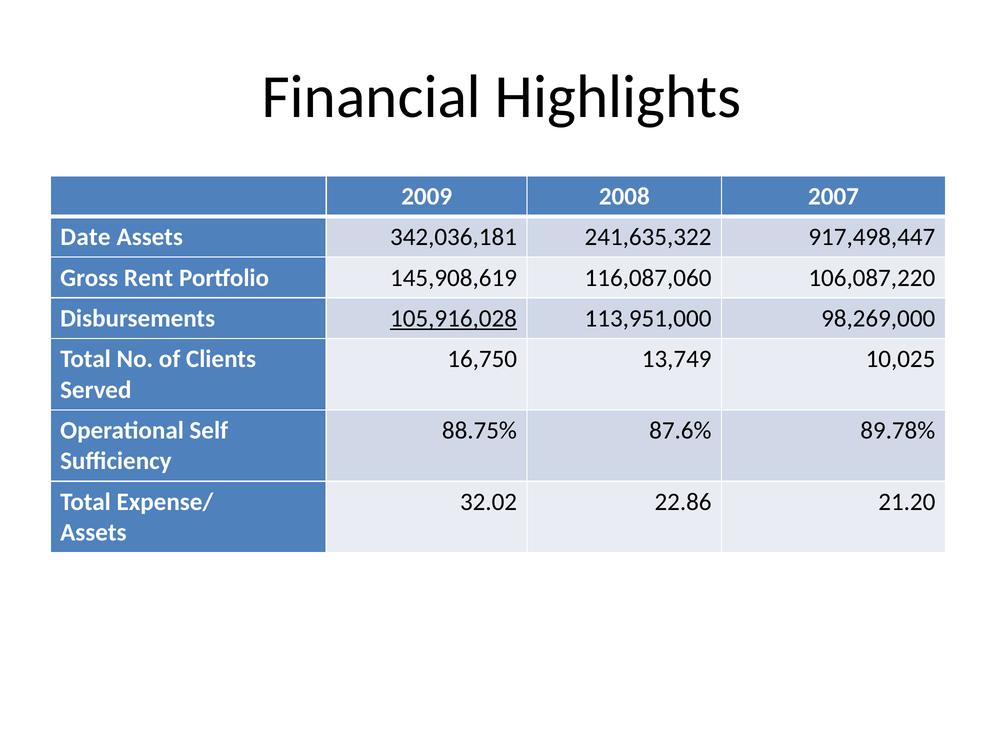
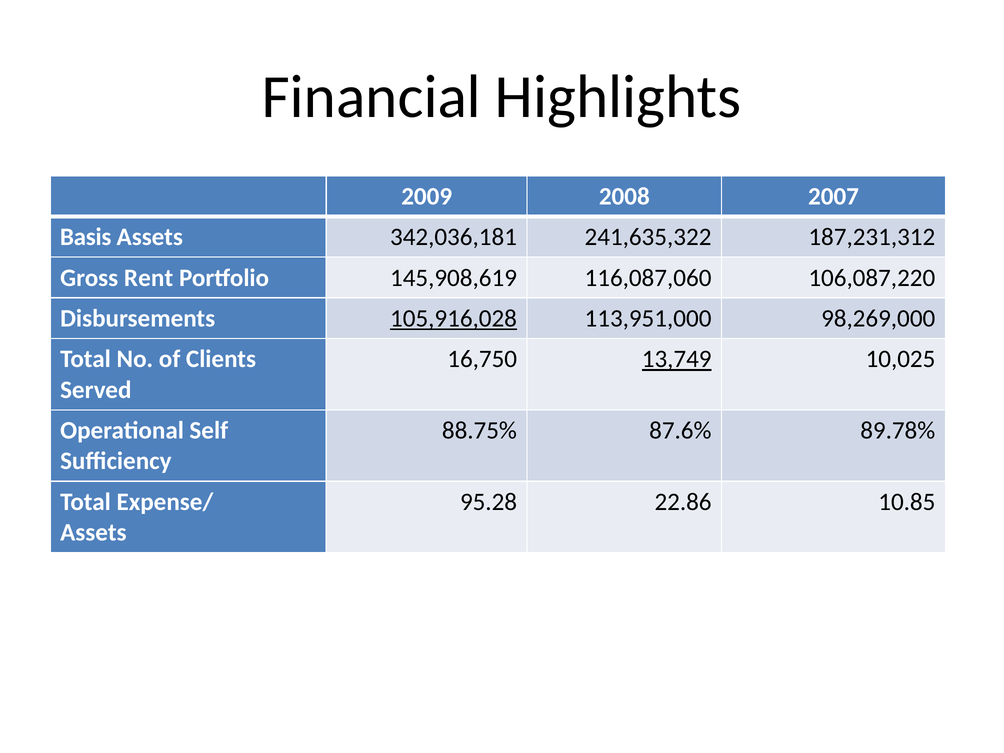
Date: Date -> Basis (86, 237)
917,498,447: 917,498,447 -> 187,231,312 (872, 237)
13,749 underline: none -> present (677, 359)
32.02: 32.02 -> 95.28 (489, 502)
21.20: 21.20 -> 10.85 (907, 502)
